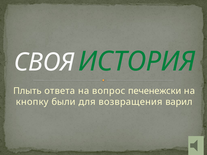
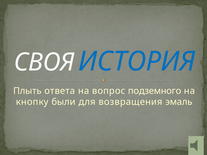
ИСТОРИЯ colour: green -> blue (137, 62)
печенежски: печенежски -> подземного (155, 91)
варил: варил -> эмаль (179, 102)
